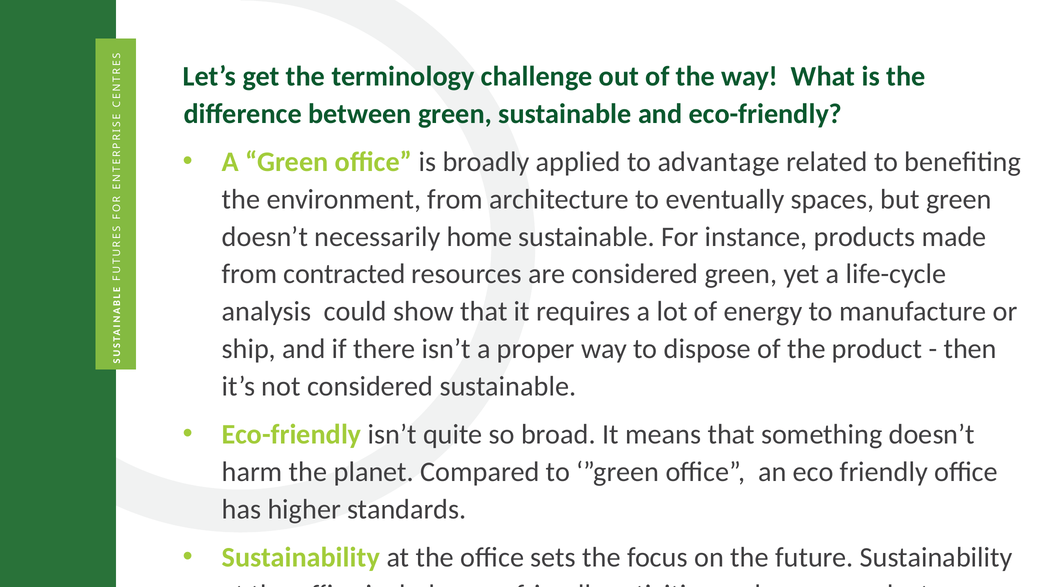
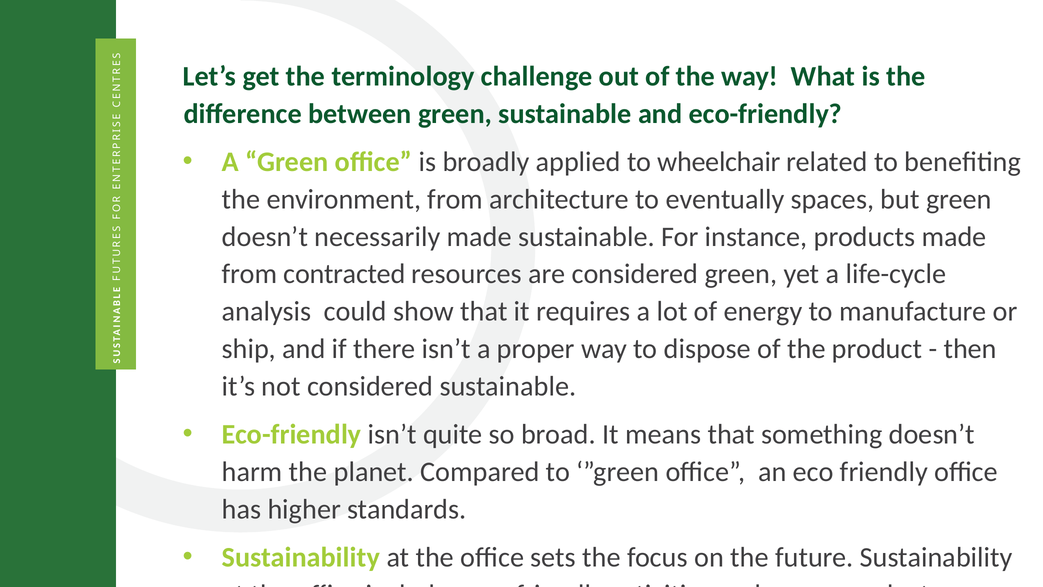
advantage: advantage -> wheelchair (719, 162)
necessarily home: home -> made (479, 237)
